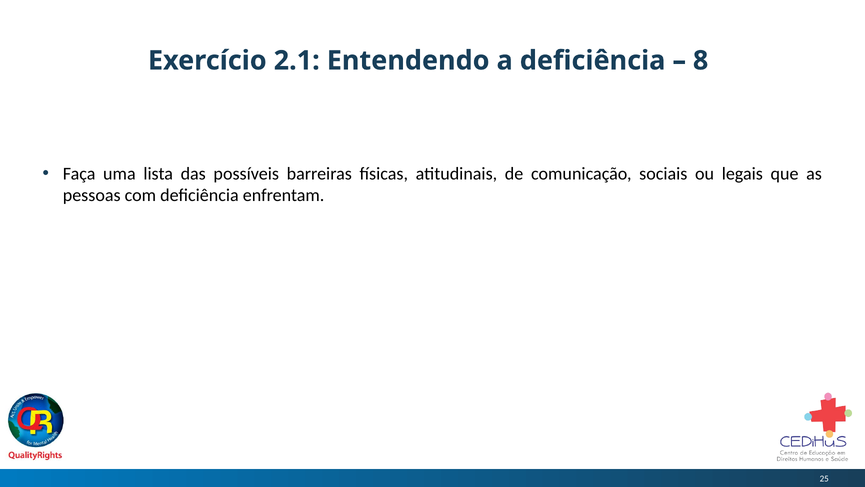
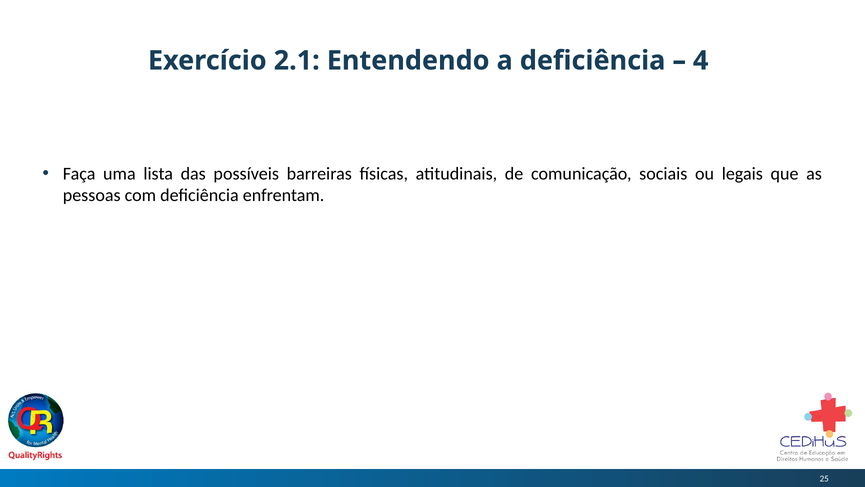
8: 8 -> 4 (701, 61)
